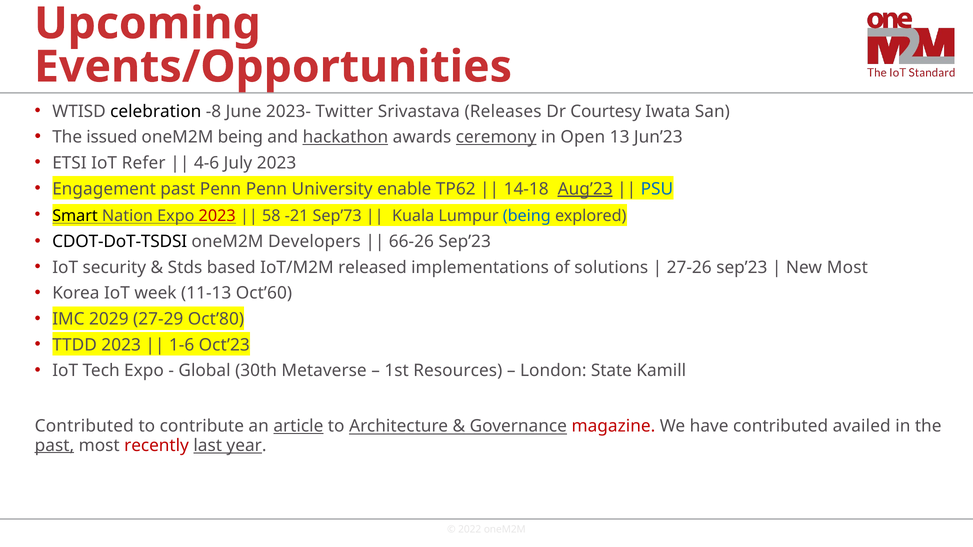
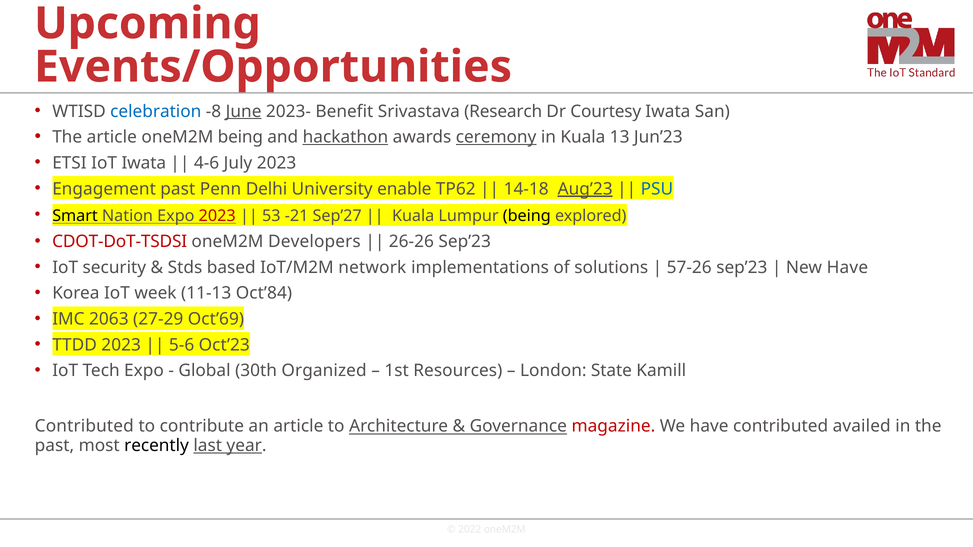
celebration colour: black -> blue (156, 111)
June underline: none -> present (244, 111)
Twitter: Twitter -> Benefit (344, 111)
Releases: Releases -> Research (503, 111)
The issued: issued -> article (112, 137)
in Open: Open -> Kuala (583, 137)
IoT Refer: Refer -> Iwata (144, 163)
Penn Penn: Penn -> Delhi (266, 189)
58: 58 -> 53 (271, 216)
Sep’73: Sep’73 -> Sep’27 (337, 216)
being colour: blue -> black (527, 216)
CDOT-DoT-TSDSI colour: black -> red (120, 242)
66-26: 66-26 -> 26-26 (411, 242)
released: released -> network (372, 268)
27-26: 27-26 -> 57-26 (689, 268)
New Most: Most -> Have (847, 268)
Oct’60: Oct’60 -> Oct’84 (264, 293)
2029: 2029 -> 2063 (109, 319)
Oct’80: Oct’80 -> Oct’69 (216, 319)
1-6: 1-6 -> 5-6 (182, 345)
Metaverse: Metaverse -> Organized (324, 371)
article underline: present -> none (298, 426)
past underline: present -> none (54, 446)
recently colour: red -> black (157, 446)
